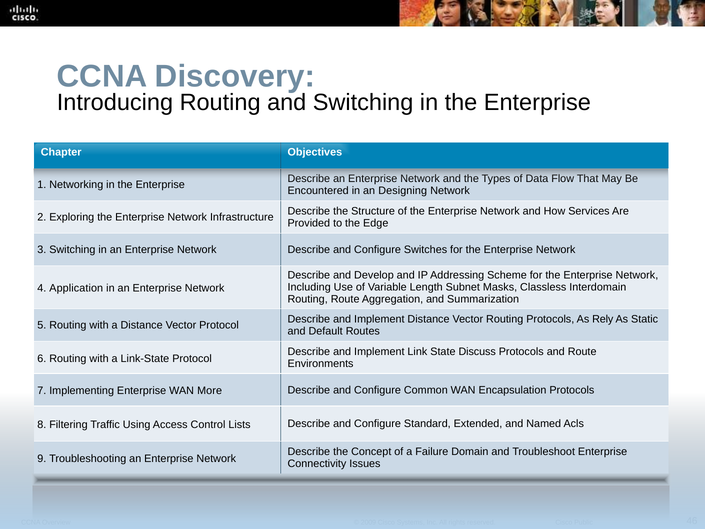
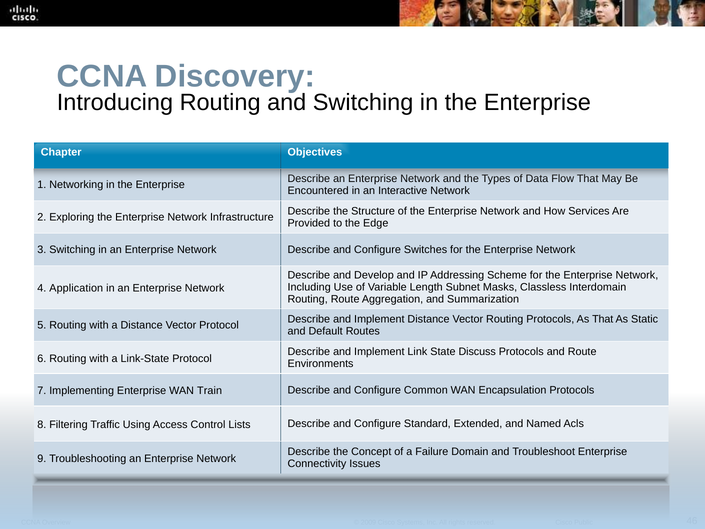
Designing: Designing -> Interactive (403, 191)
As Rely: Rely -> That (603, 319)
More: More -> Train (210, 391)
